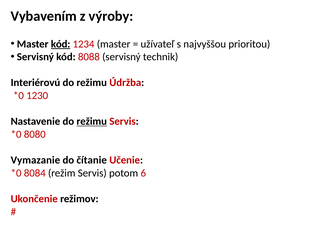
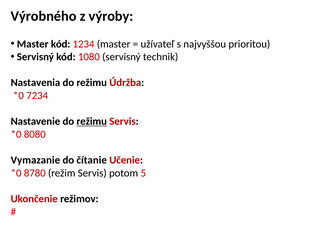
Vybavením: Vybavením -> Výrobného (44, 16)
kód underline: present -> none (61, 44)
8088: 8088 -> 1080 (89, 57)
Interiérovú: Interiérovú -> Nastavenia (35, 83)
1230: 1230 -> 7234 (37, 95)
8084: 8084 -> 8780 (35, 173)
6: 6 -> 5 (143, 173)
